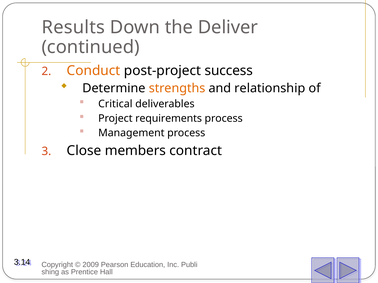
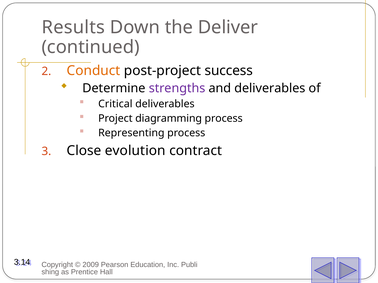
strengths colour: orange -> purple (177, 88)
and relationship: relationship -> deliverables (270, 88)
requirements: requirements -> diagramming (169, 119)
Management: Management -> Representing (131, 133)
members: members -> evolution (135, 151)
